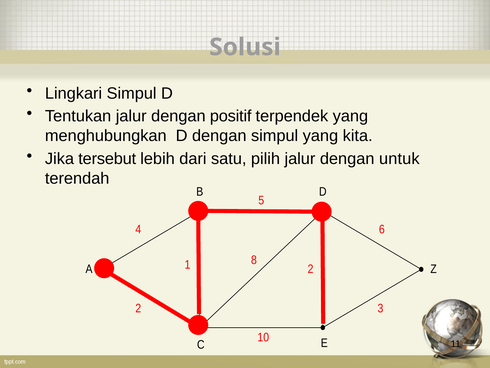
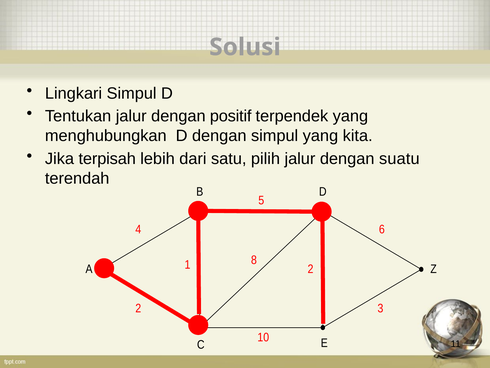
tersebut: tersebut -> terpisah (107, 159)
untuk: untuk -> suatu (399, 159)
